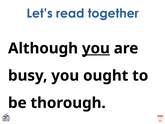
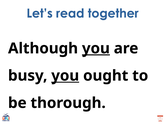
you underline: none -> present (65, 76)
